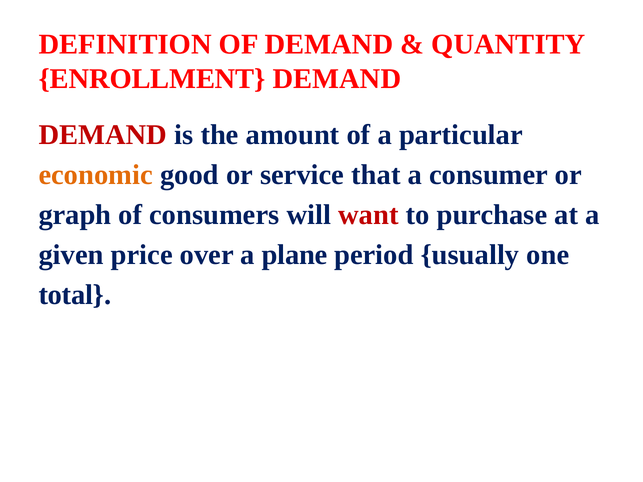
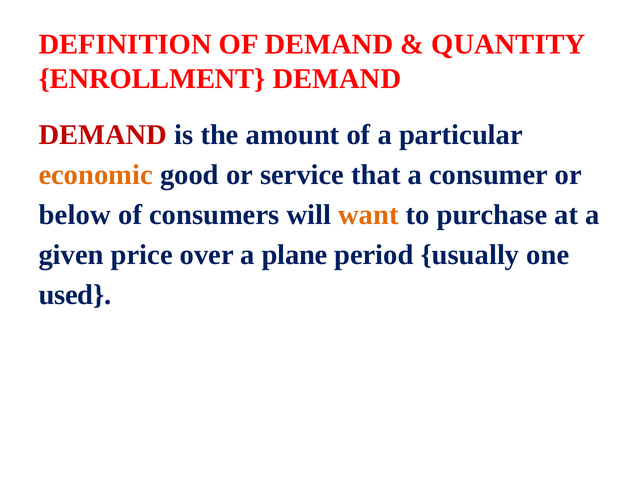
graph: graph -> below (75, 215)
want colour: red -> orange (368, 215)
total: total -> used (75, 295)
